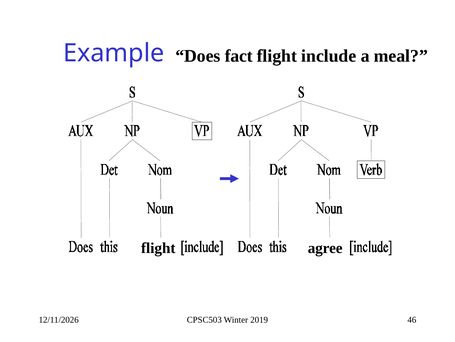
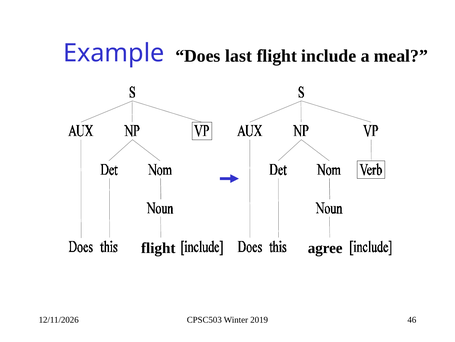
fact: fact -> last (239, 56)
